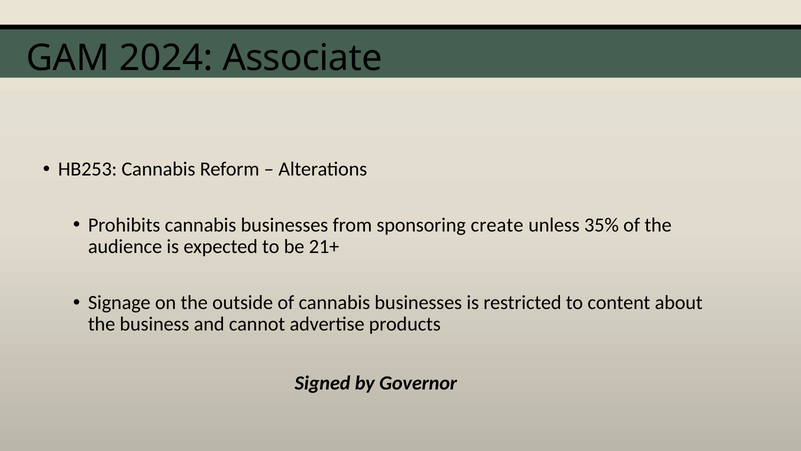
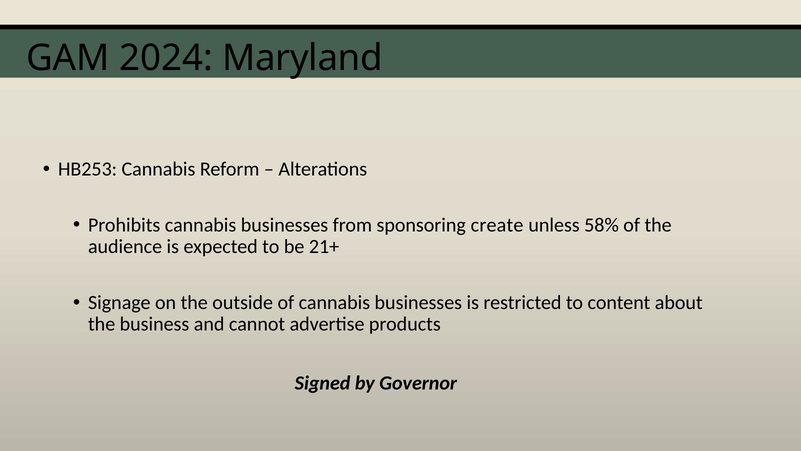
Associate: Associate -> Maryland (302, 58)
35%: 35% -> 58% (602, 225)
